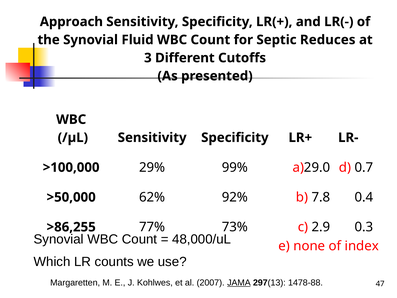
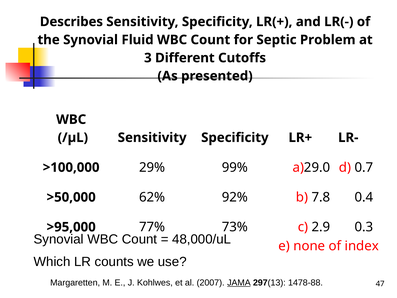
Approach: Approach -> Describes (71, 22)
Reduces: Reduces -> Problem (328, 40)
>86,255: >86,255 -> >95,000 (71, 227)
